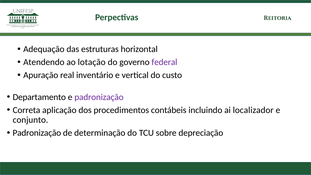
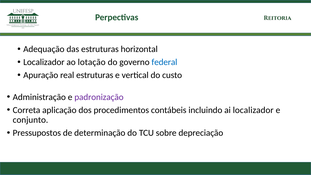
Atendendo: Atendendo -> Localizador (44, 62)
federal colour: purple -> blue (164, 62)
real inventário: inventário -> estruturas (95, 75)
Departamento: Departamento -> Administração (39, 97)
Padronização: Padronização -> Pressupostos (37, 133)
